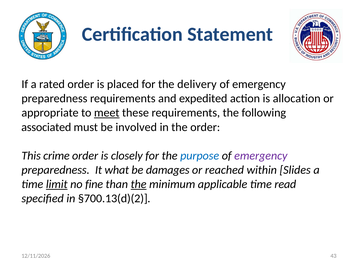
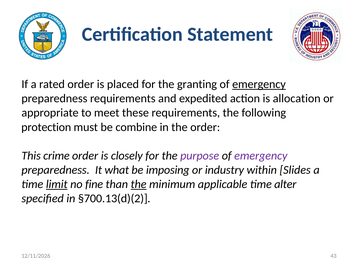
delivery: delivery -> granting (197, 84)
emergency underline: none -> present (259, 84)
meet underline: present -> none (107, 113)
associated: associated -> protection (46, 127)
involved: involved -> combine (136, 127)
purpose colour: blue -> purple (200, 156)
damages: damages -> imposing (168, 170)
reached: reached -> industry (224, 170)
read: read -> alter (285, 185)
